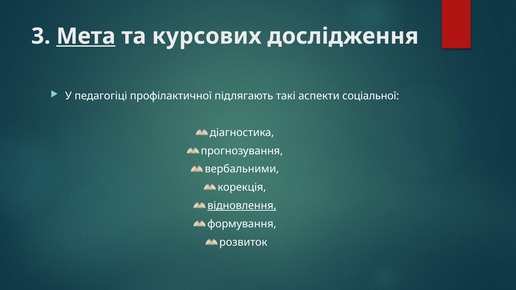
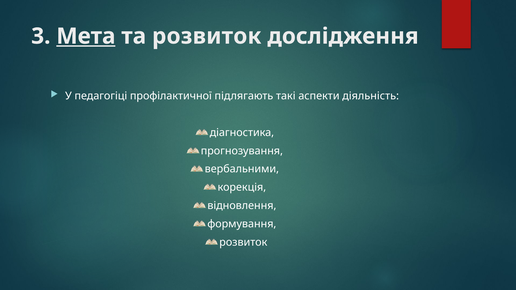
та курсових: курсових -> розвиток (207, 36)
соціальної: соціальної -> діяльність (371, 96)
відновлення underline: present -> none (242, 206)
